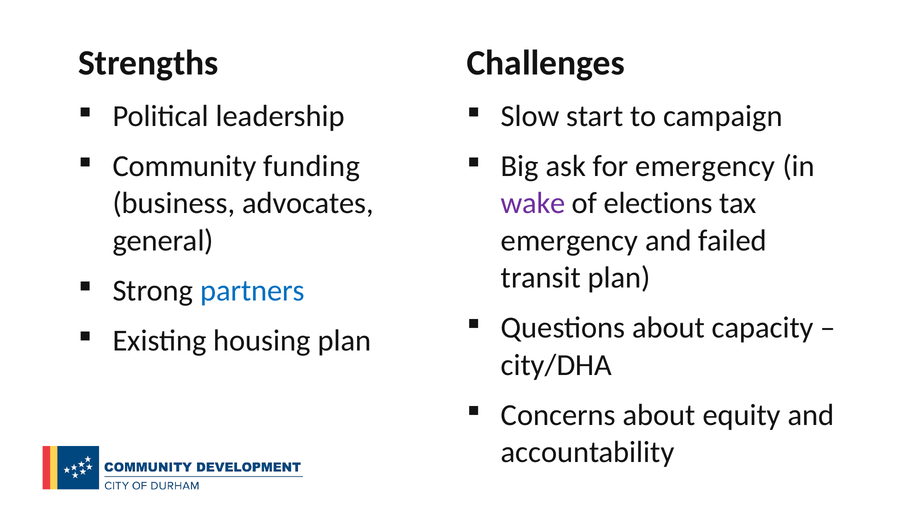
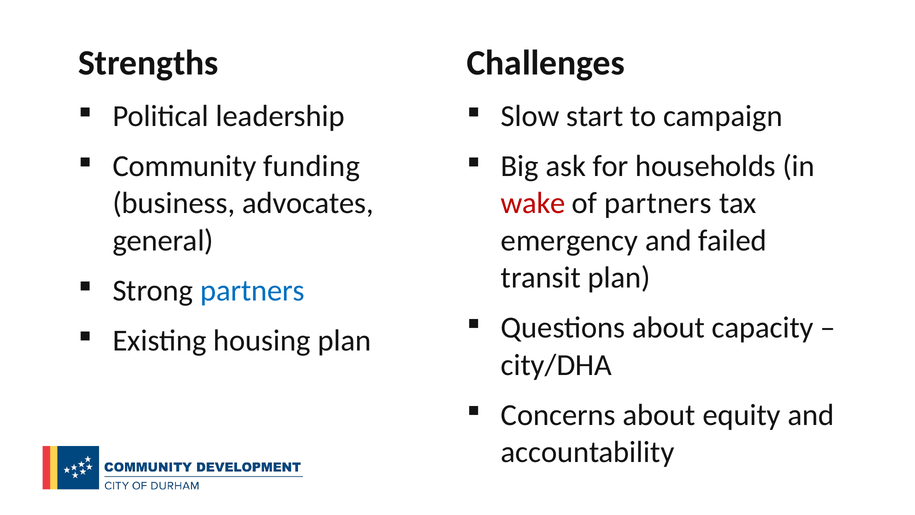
for emergency: emergency -> households (706, 166)
wake colour: purple -> red (533, 203)
of elections: elections -> partners (658, 203)
